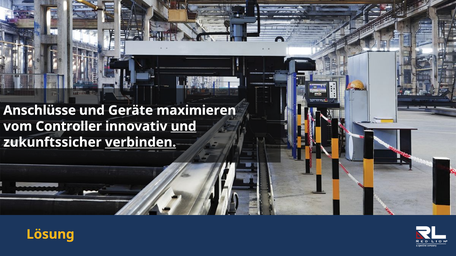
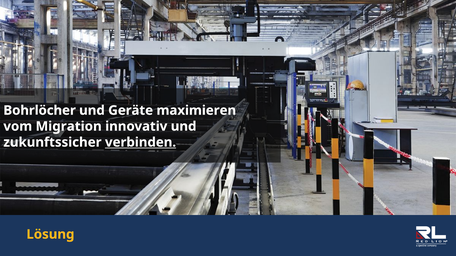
Anschlüsse: Anschlüsse -> Bohrlöcher (40, 111)
Controller: Controller -> Migration (69, 127)
und underline: present -> none (184, 127)
